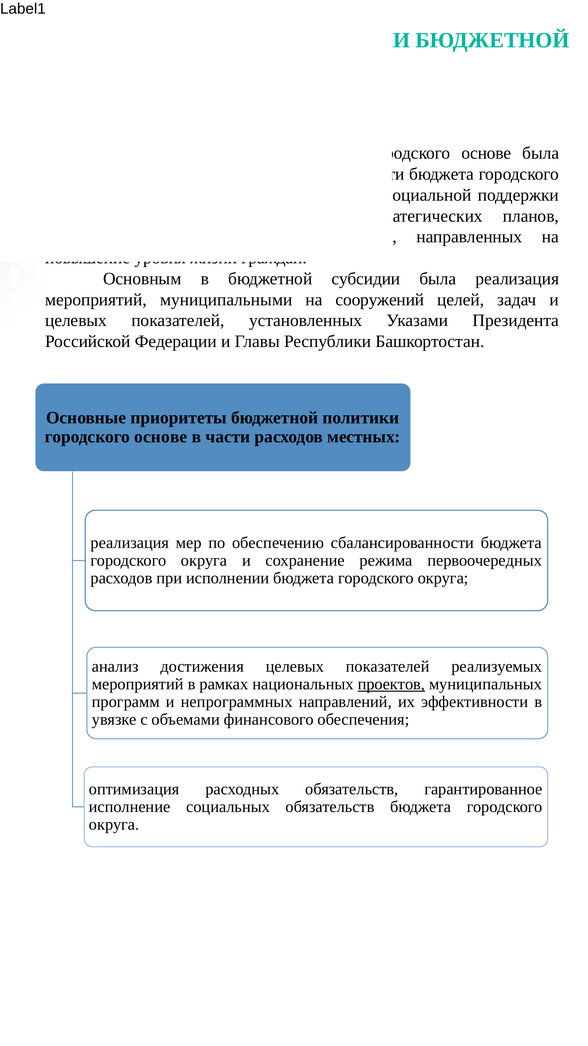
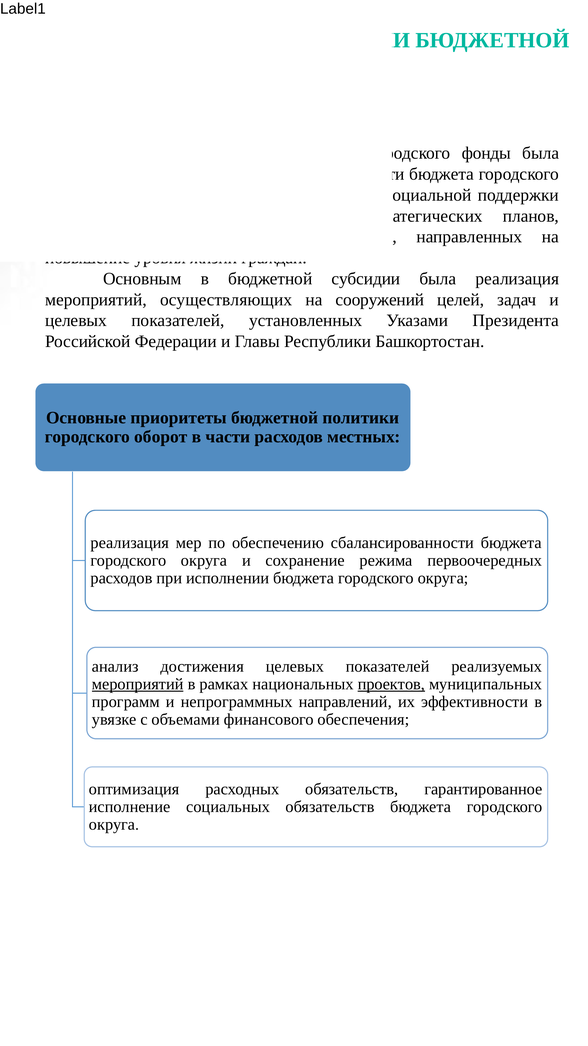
основе: основе -> фонды (486, 153)
муниципальными: муниципальными -> осуществляющих (226, 299)
основе: основе -> оборот (161, 436)
мероприятий underline: none -> present (138, 684)
